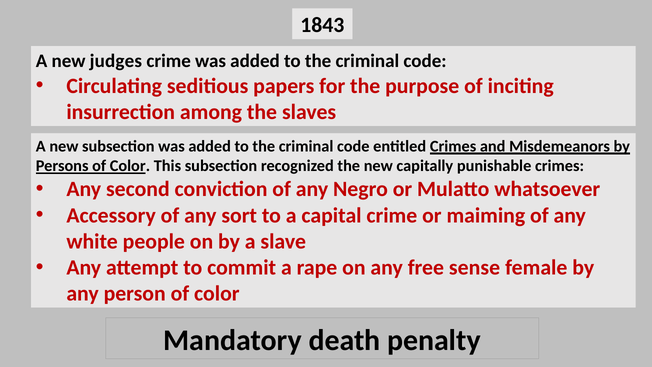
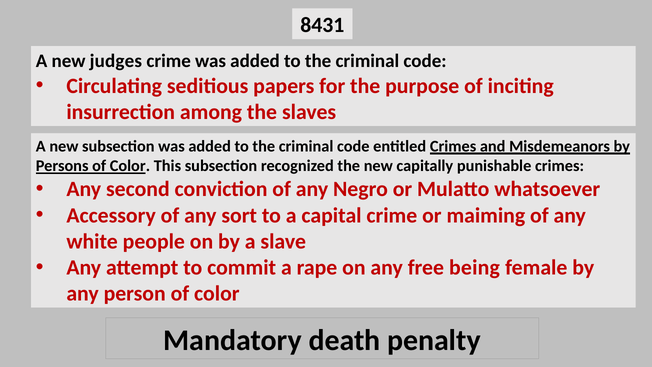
1843: 1843 -> 8431 (322, 25)
sense: sense -> being (474, 267)
